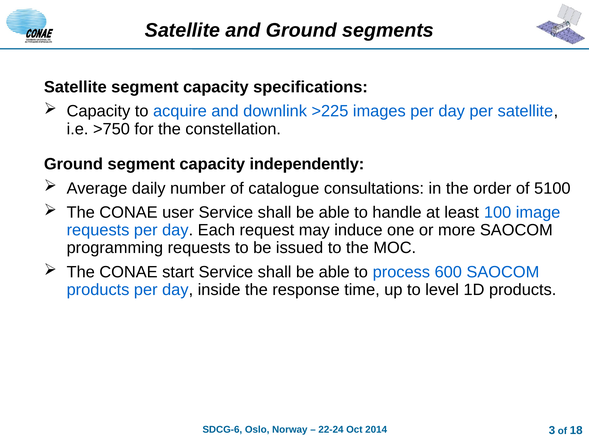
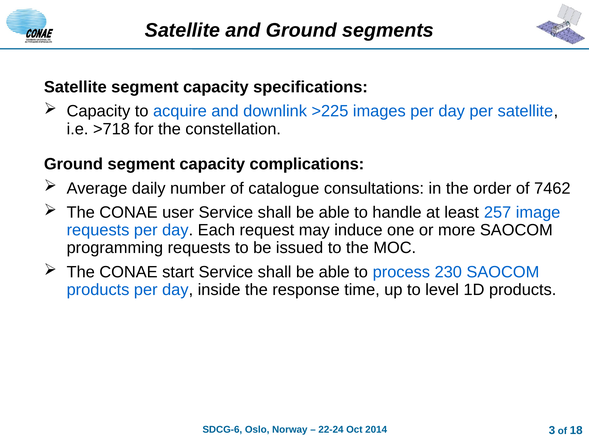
>750: >750 -> >718 (111, 129)
independently: independently -> complications (307, 164)
5100: 5100 -> 7462 (552, 188)
100: 100 -> 257 (498, 212)
600: 600 -> 230 (448, 272)
